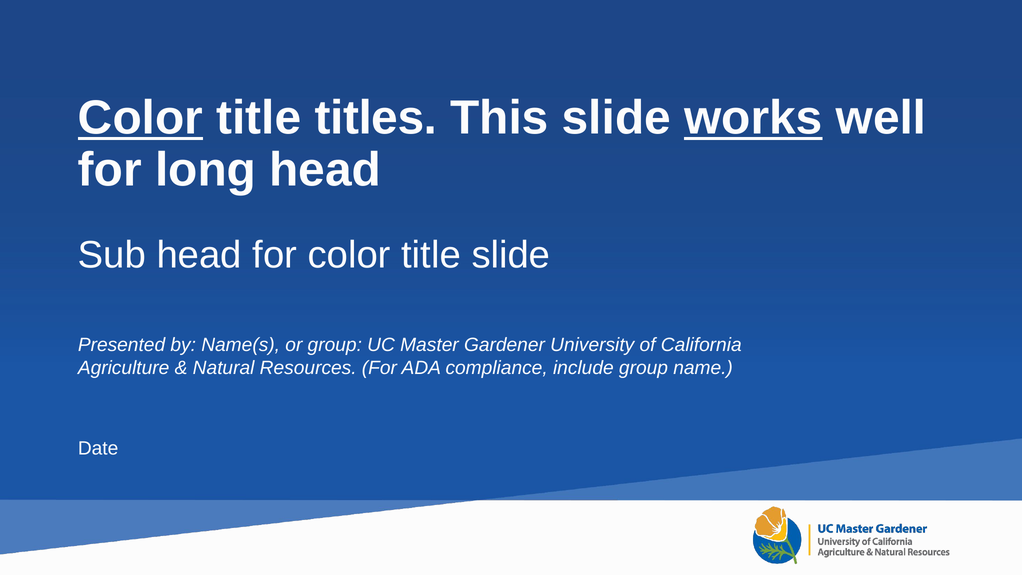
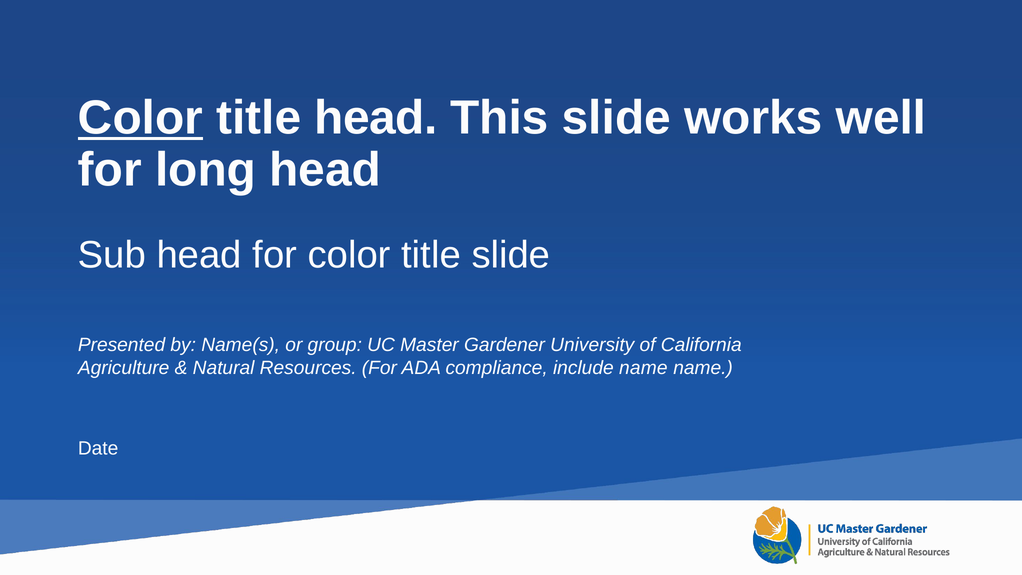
title titles: titles -> head (376, 118)
works underline: present -> none (753, 118)
include group: group -> name (643, 368)
